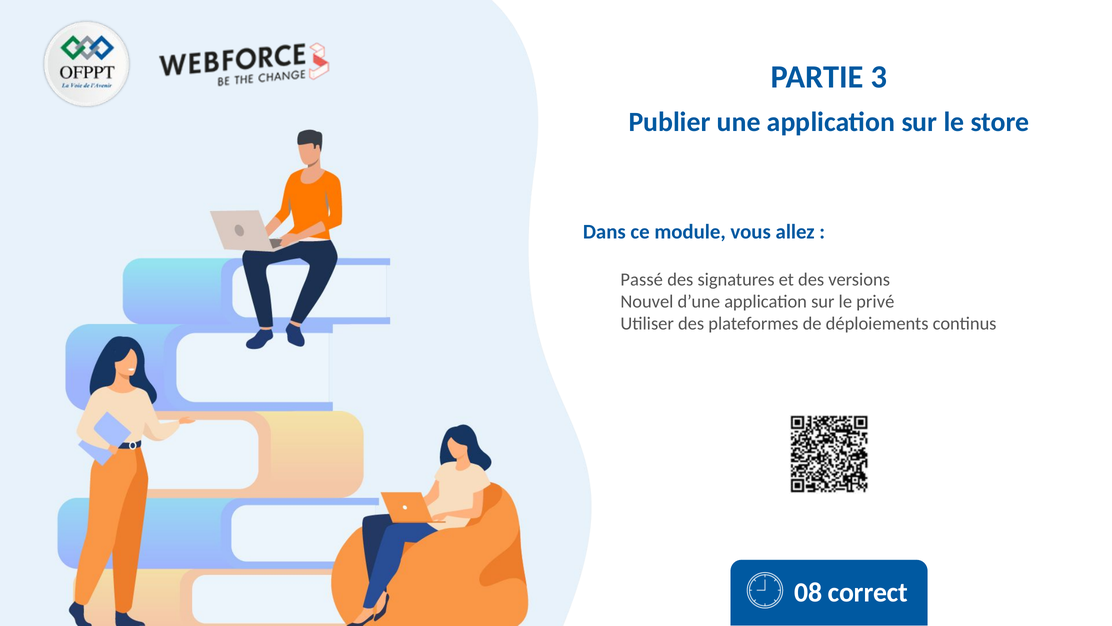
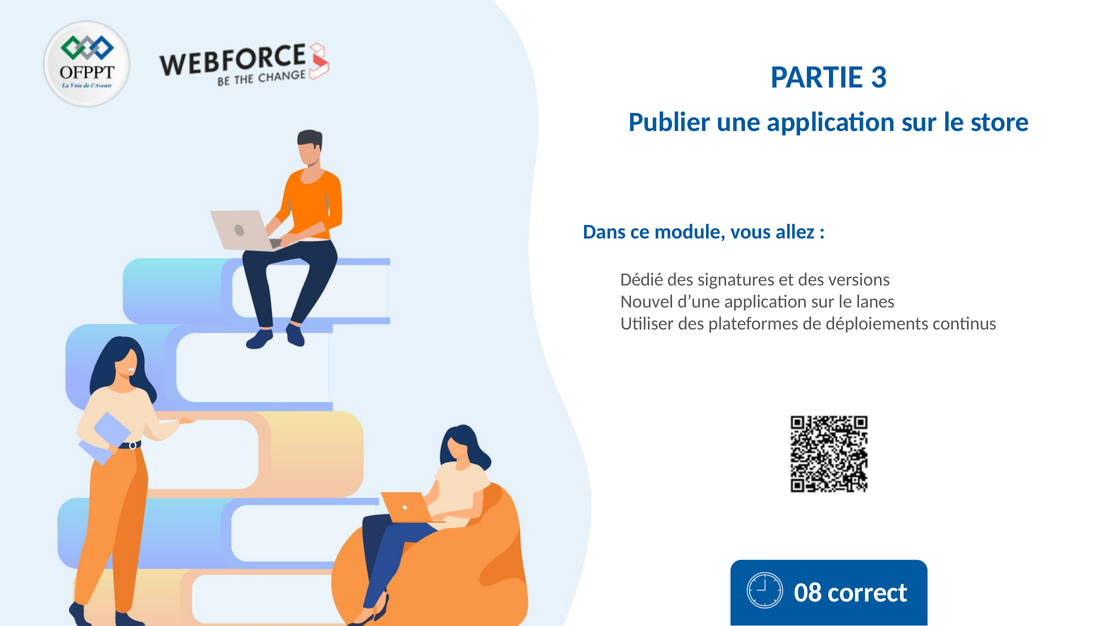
Passé: Passé -> Dédié (642, 279)
privé: privé -> lanes (875, 301)
